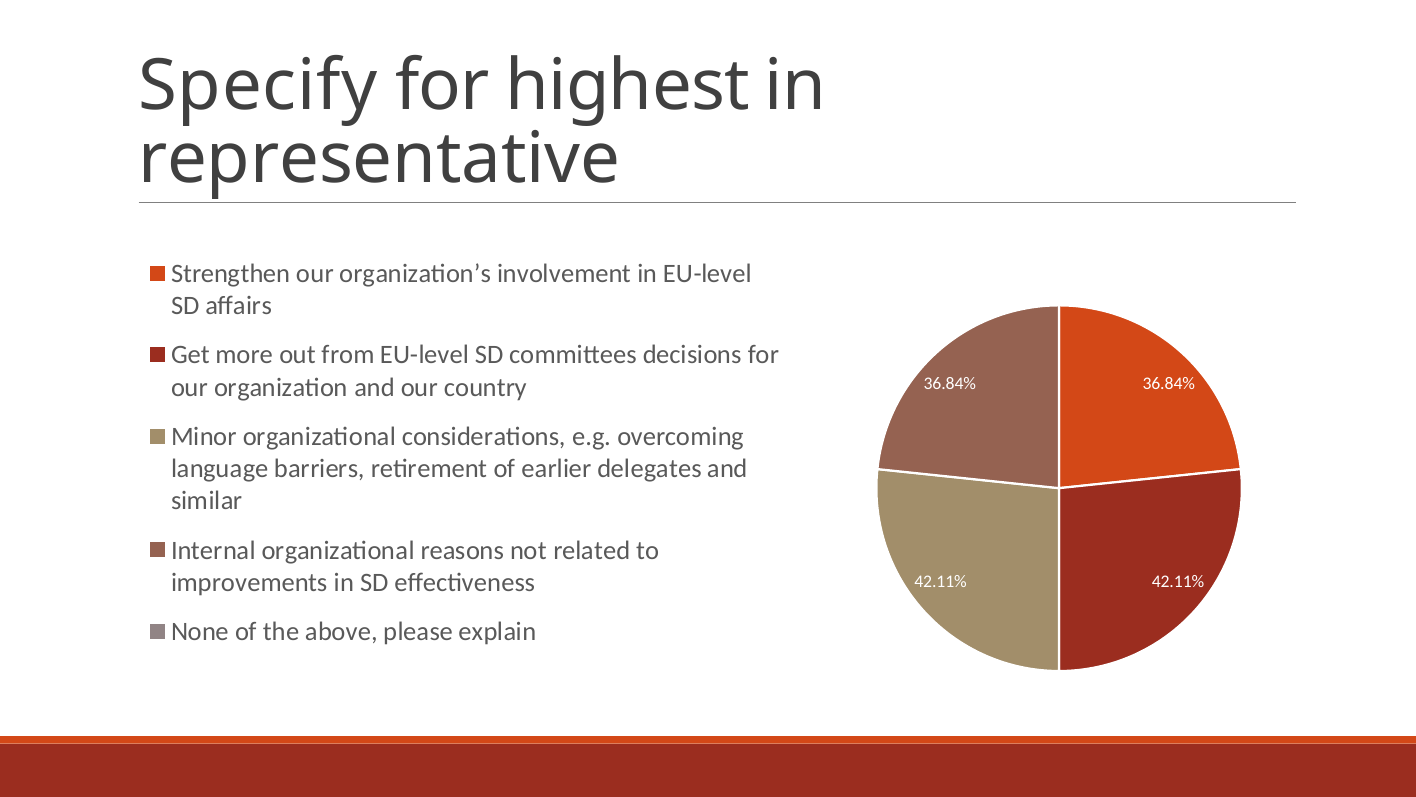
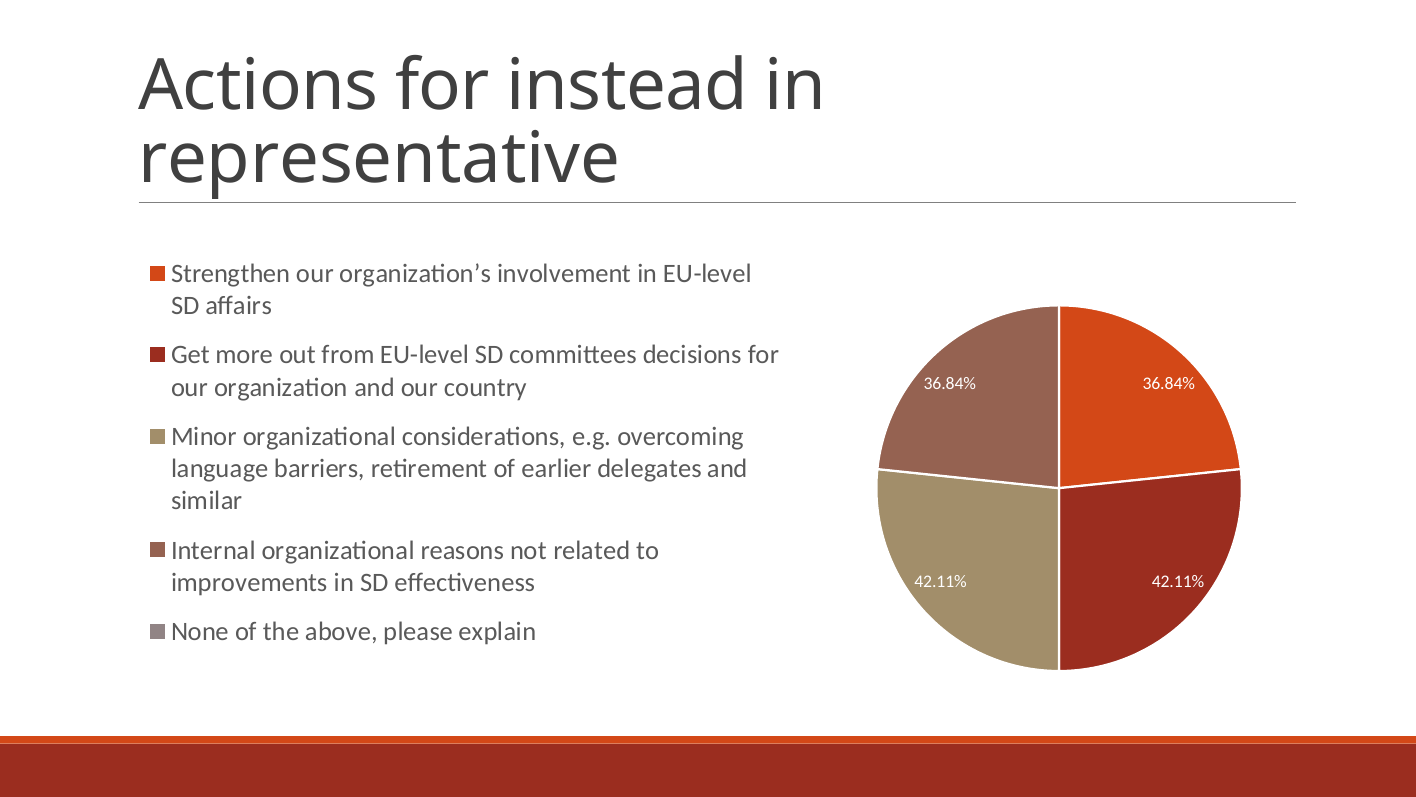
Specify: Specify -> Actions (258, 86)
highest: highest -> instead (628, 86)
